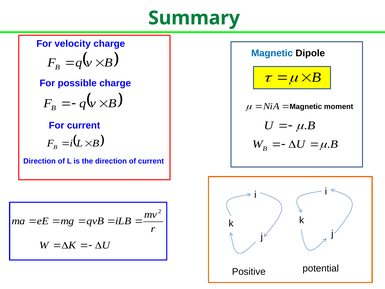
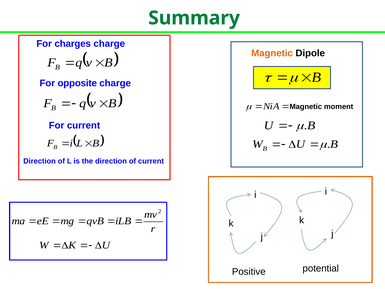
velocity: velocity -> charges (73, 44)
Magnetic colour: blue -> orange (272, 53)
possible: possible -> opposite (77, 83)
